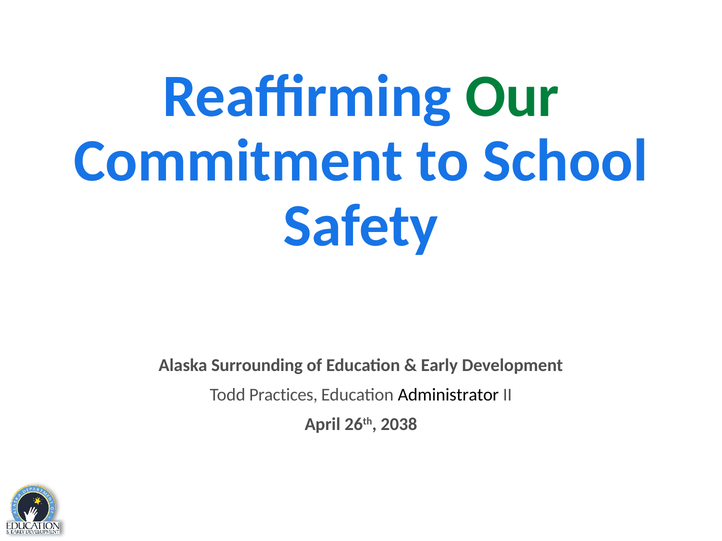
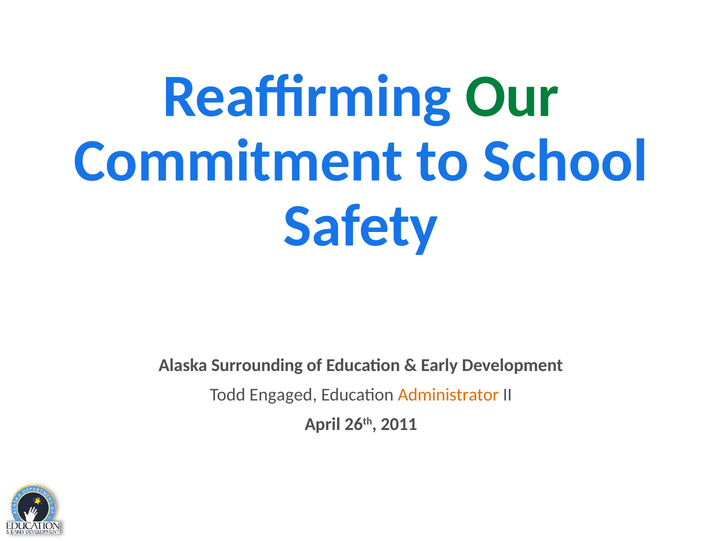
Practices: Practices -> Engaged (283, 395)
Administrator colour: black -> orange (448, 395)
2038: 2038 -> 2011 (399, 425)
